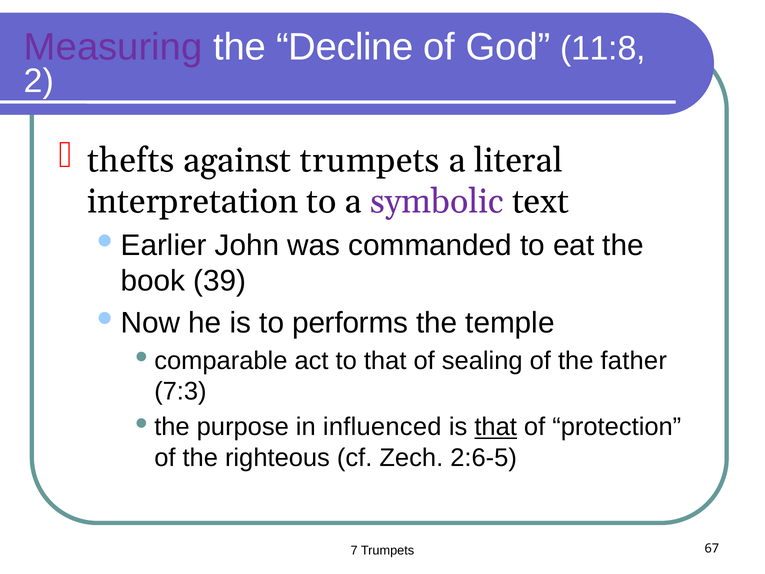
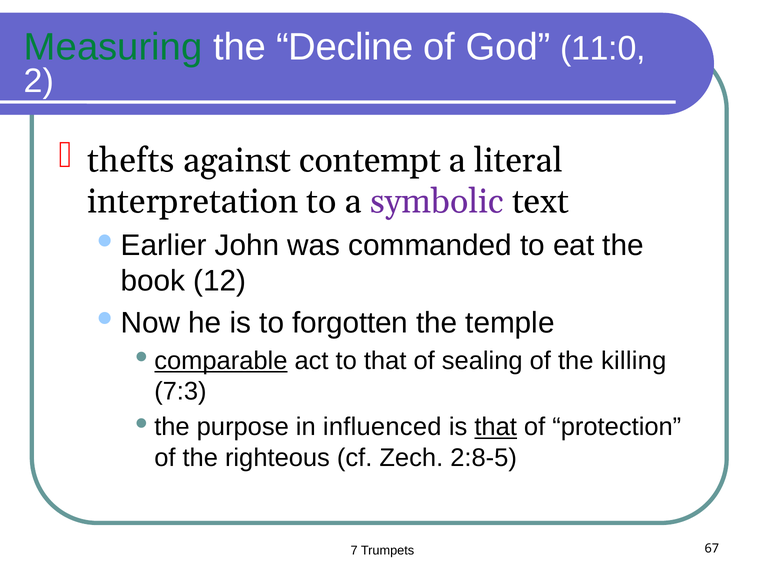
Measuring colour: purple -> green (113, 47)
11:8: 11:8 -> 11:0 (603, 48)
against trumpets: trumpets -> contempt (370, 160)
39: 39 -> 12 (220, 281)
performs: performs -> forgotten (350, 323)
comparable underline: none -> present (221, 361)
father: father -> killing (634, 361)
2:6-5: 2:6-5 -> 2:8-5 (484, 457)
